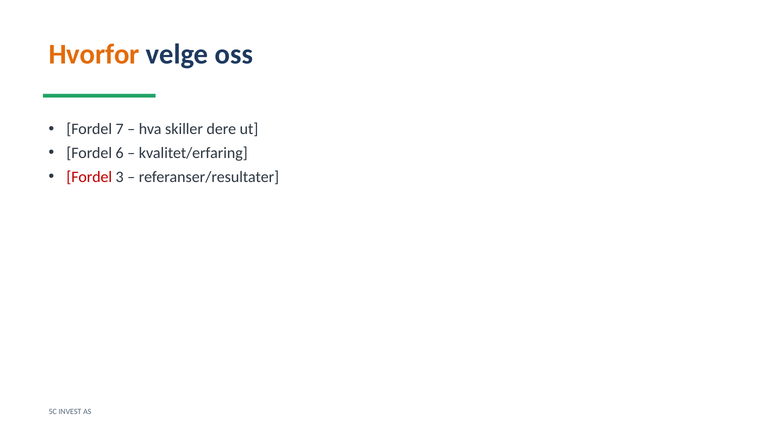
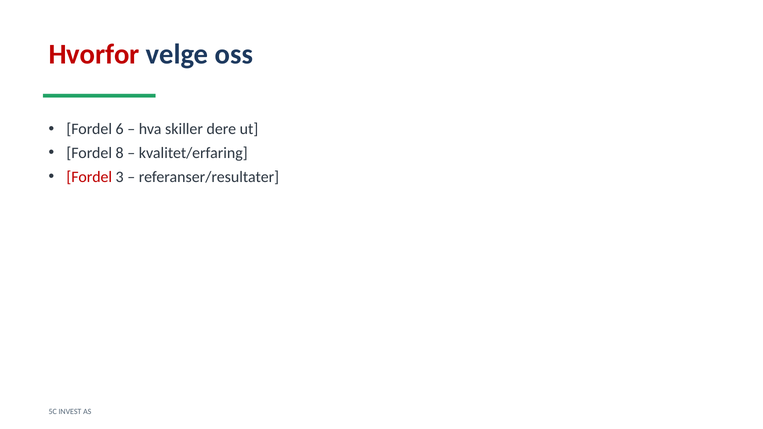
Hvorfor colour: orange -> red (94, 54)
7: 7 -> 6 (120, 129)
6: 6 -> 8 (120, 153)
